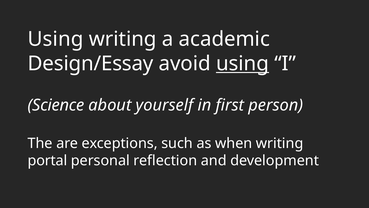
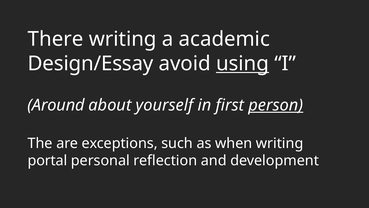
Using: Using -> There (56, 39)
Science: Science -> Around (56, 105)
person underline: none -> present (276, 105)
